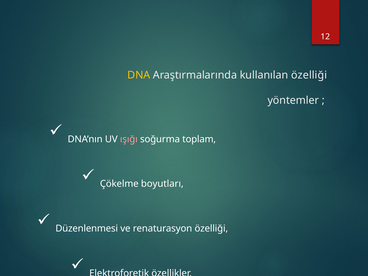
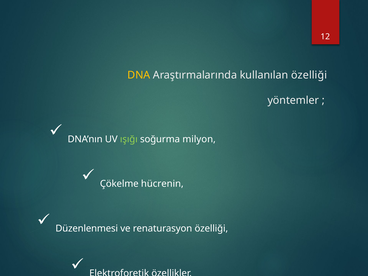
ışığı colour: pink -> light green (129, 139)
toplam: toplam -> milyon (199, 139)
boyutları: boyutları -> hücrenin (162, 184)
